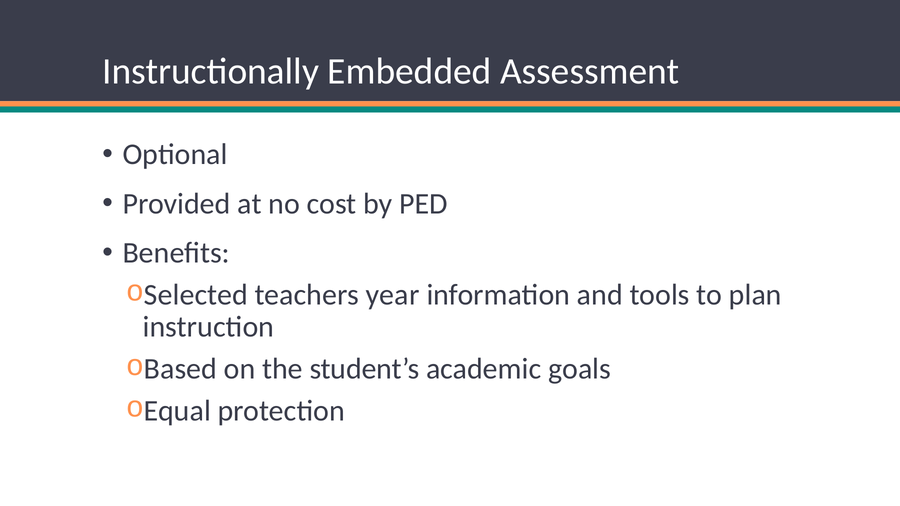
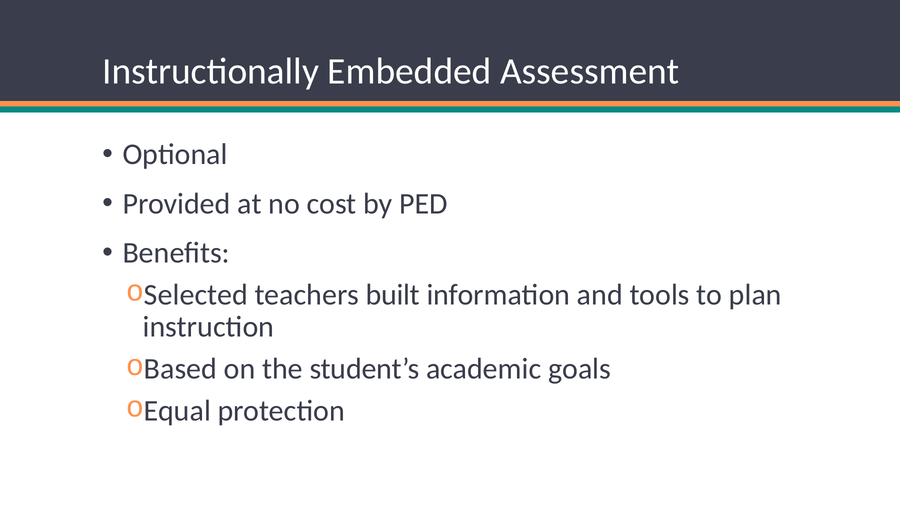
year: year -> built (393, 295)
